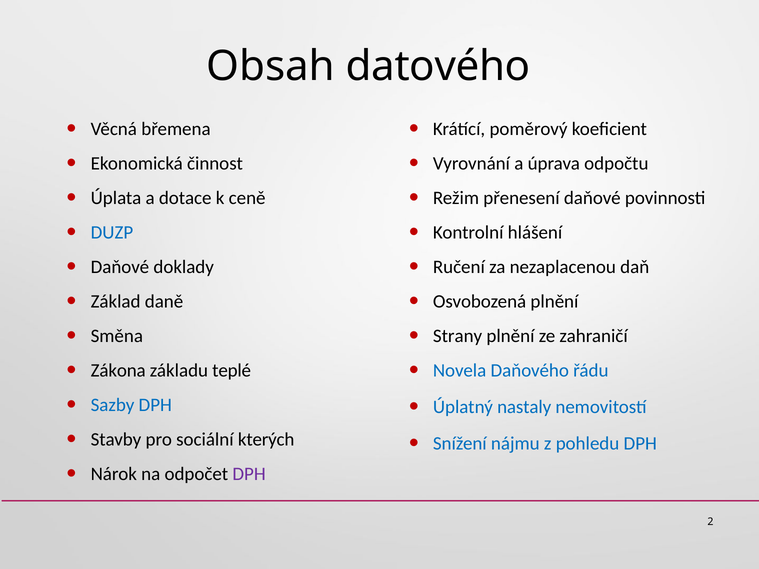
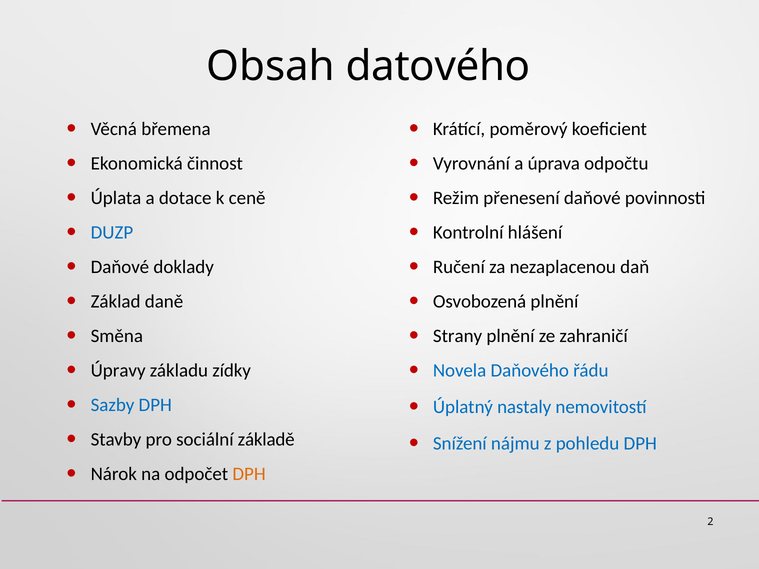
Zákona: Zákona -> Úpravy (118, 371)
teplé: teplé -> zídky (232, 371)
kterých: kterých -> základě (266, 440)
DPH colour: purple -> orange (249, 474)
